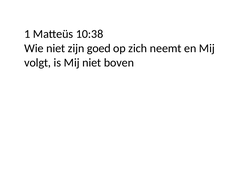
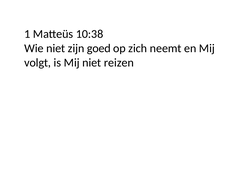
boven: boven -> reizen (119, 63)
